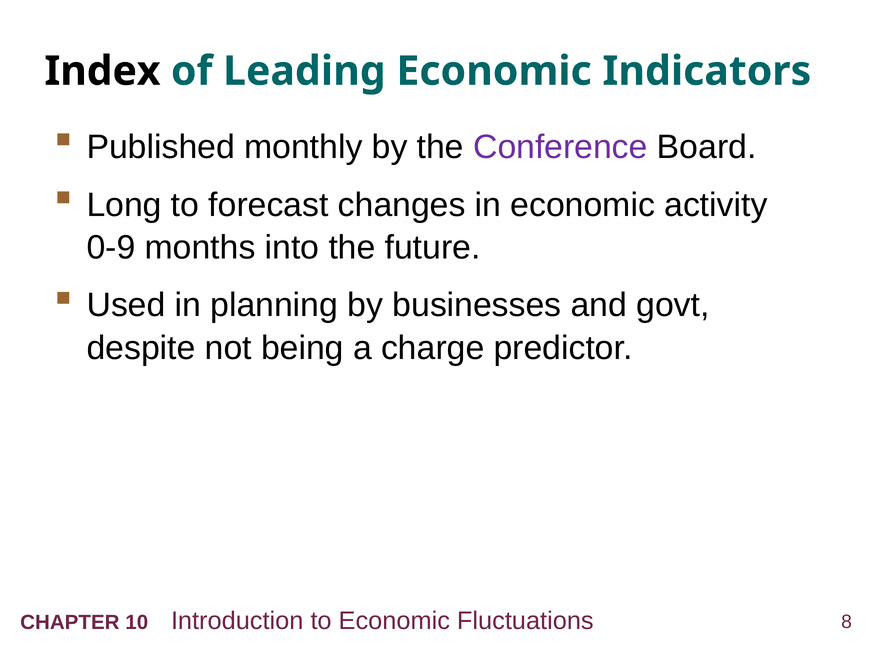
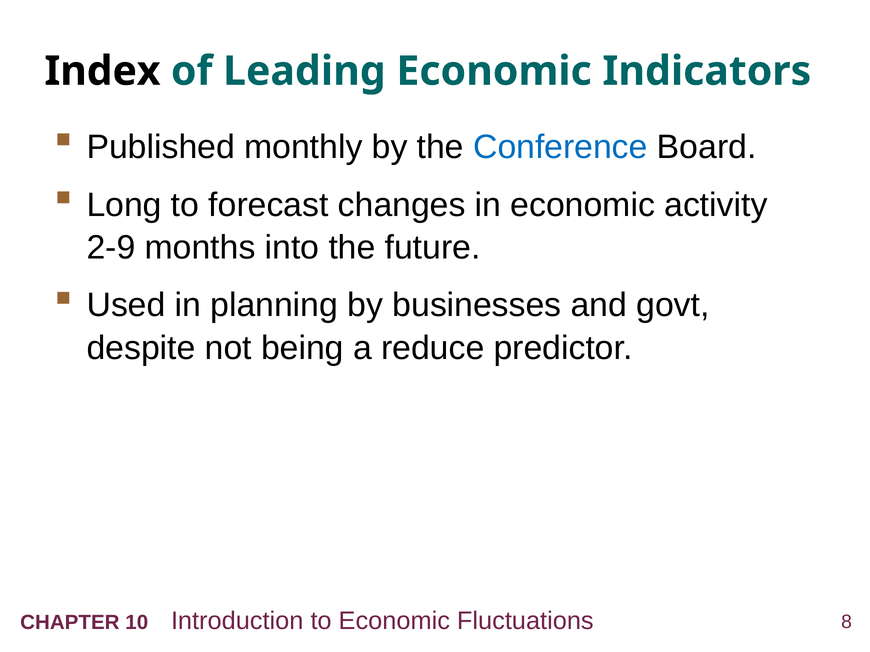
Conference colour: purple -> blue (560, 147)
0-9: 0-9 -> 2-9 (111, 248)
charge: charge -> reduce (433, 348)
